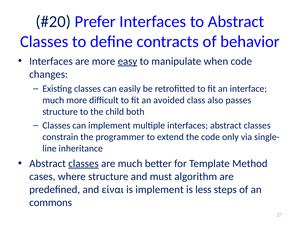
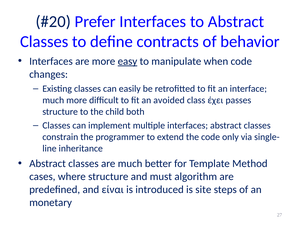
also: also -> έχει (215, 100)
classes underline: present -> none (83, 164)
is implement: implement -> introduced (160, 190)
less: less -> site (203, 190)
commons: commons -> monetary (51, 203)
